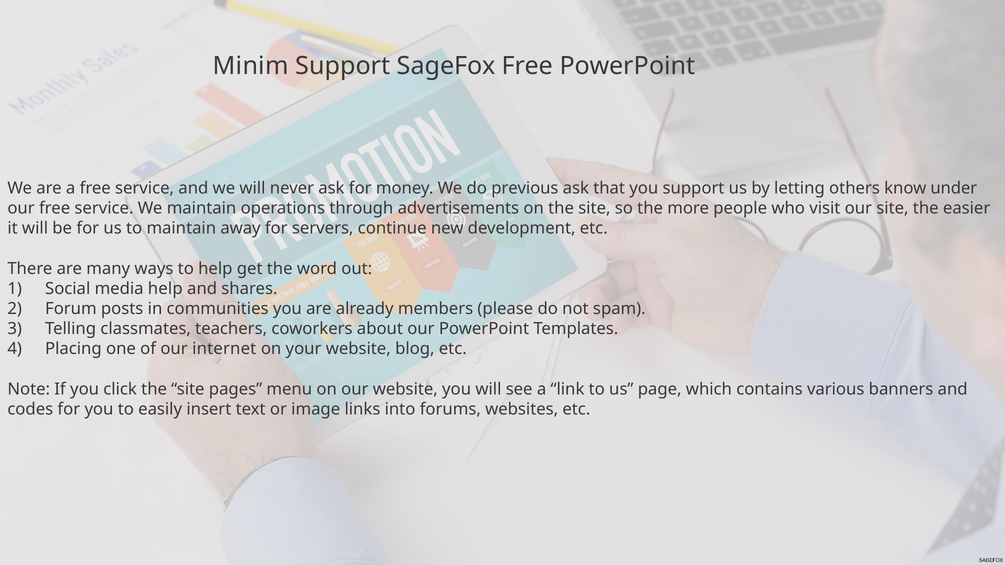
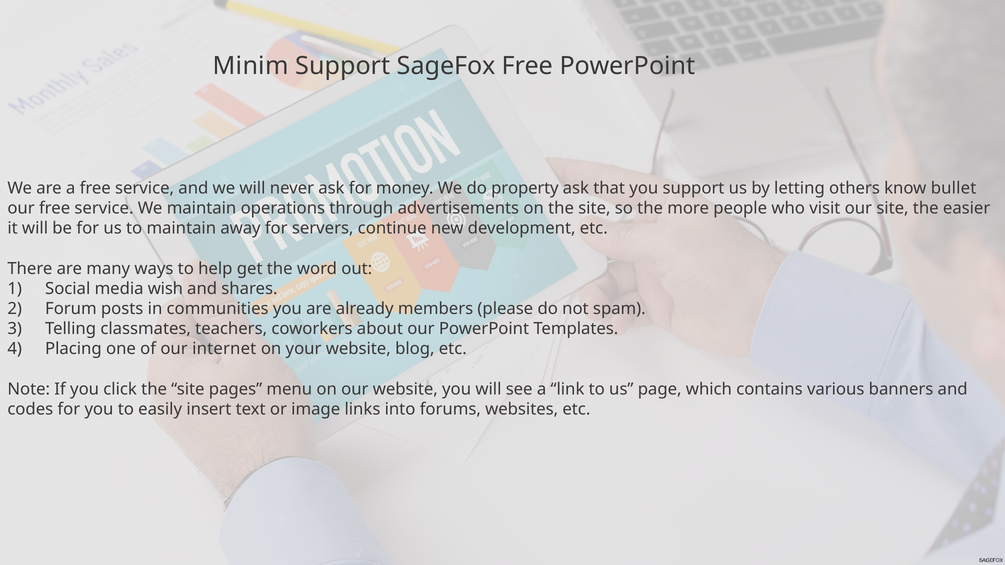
previous: previous -> property (525, 188)
under: under -> bullet (954, 188)
media help: help -> wish (165, 289)
